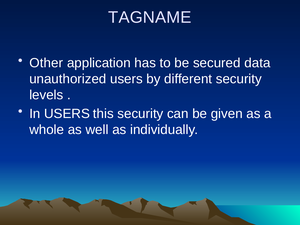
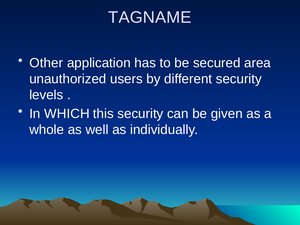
data: data -> area (258, 63)
In USERS: USERS -> WHICH (67, 114)
